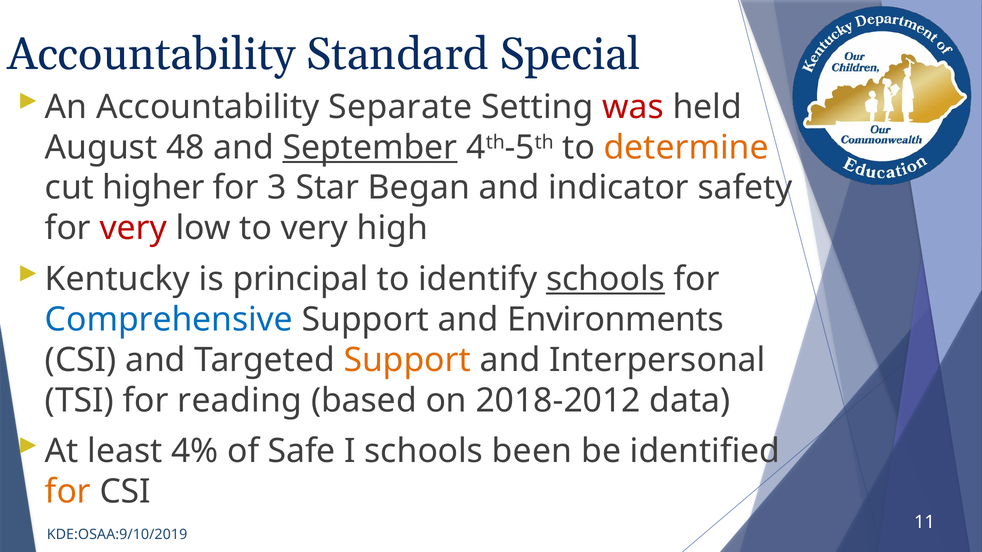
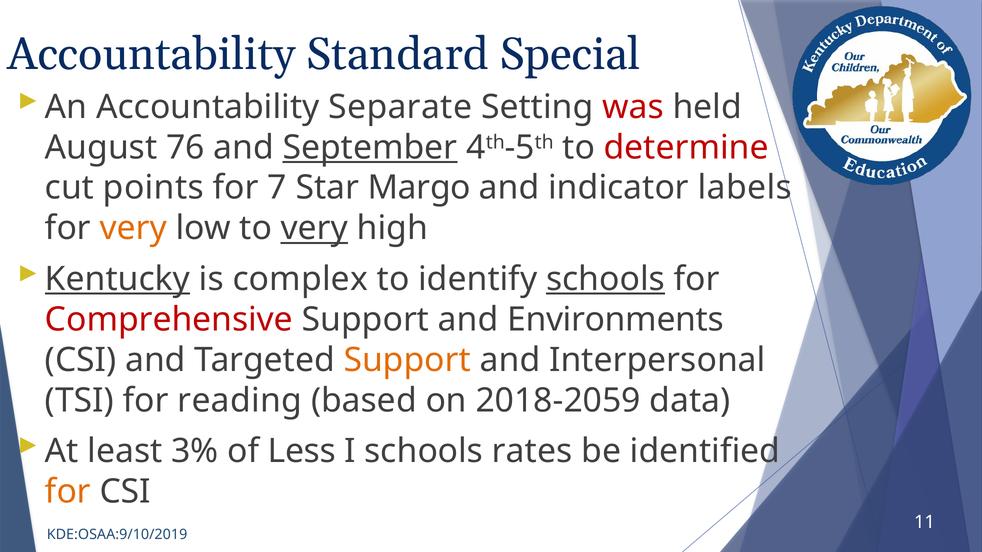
48: 48 -> 76 (185, 147)
determine colour: orange -> red (686, 147)
higher: higher -> points (153, 188)
3: 3 -> 7 (277, 188)
Began: Began -> Margo (419, 188)
safety: safety -> labels (745, 188)
very colour: red -> orange (133, 228)
very underline: none -> present (314, 228)
Kentucky underline: none -> present (118, 279)
principal: principal -> complex (300, 279)
Comprehensive colour: blue -> red (169, 320)
2018-2012: 2018-2012 -> 2018-2059 (558, 401)
4%: 4% -> 3% (195, 451)
Safe: Safe -> Less (302, 451)
been: been -> rates (532, 451)
